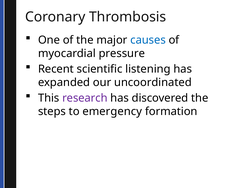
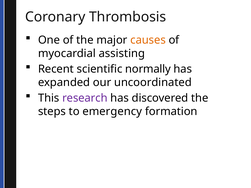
causes colour: blue -> orange (148, 40)
pressure: pressure -> assisting (122, 53)
listening: listening -> normally (148, 69)
